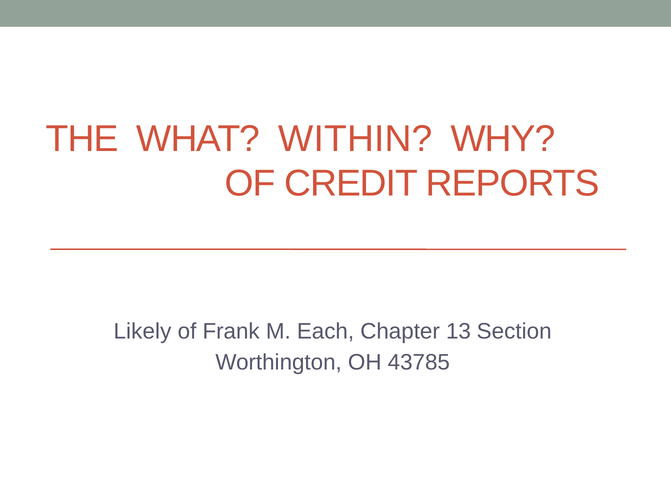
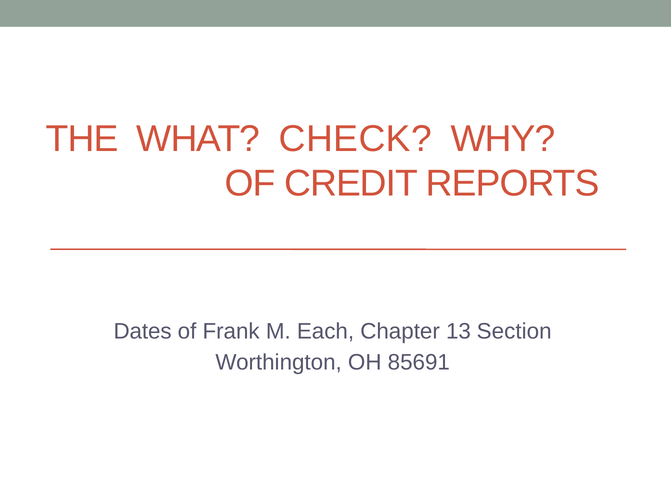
WITHIN: WITHIN -> CHECK (355, 139)
Likely: Likely -> Dates (143, 331)
43785: 43785 -> 85691 (419, 363)
